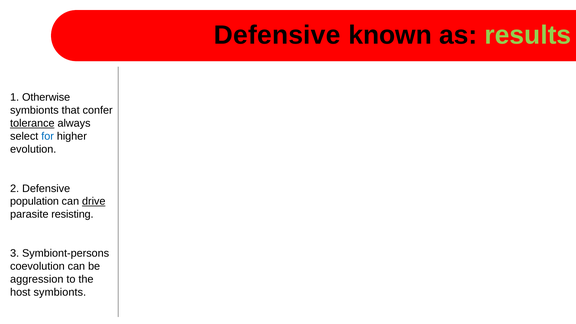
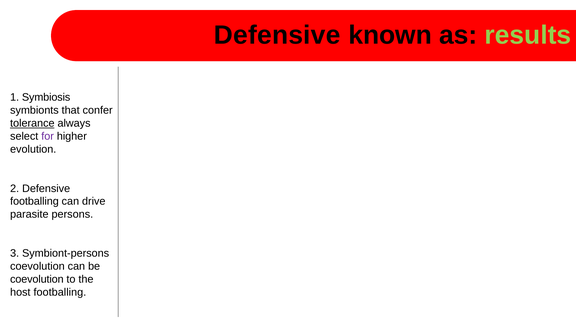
Otherwise: Otherwise -> Symbiosis (46, 97)
for colour: blue -> purple (48, 136)
population: population -> footballing (34, 201)
drive underline: present -> none (94, 201)
resisting: resisting -> persons (72, 214)
aggression: aggression -> coevolution (37, 279)
host symbionts: symbionts -> footballing (60, 292)
